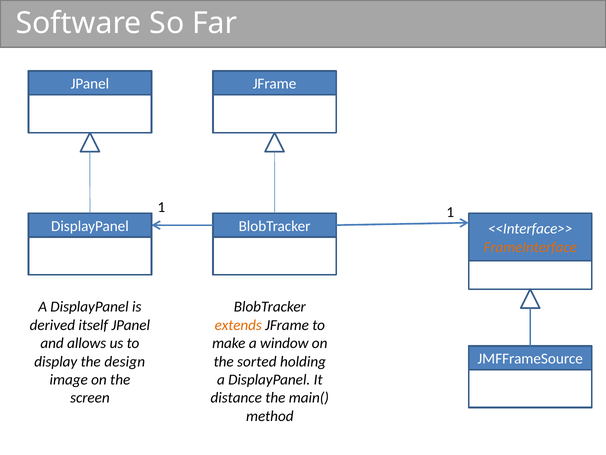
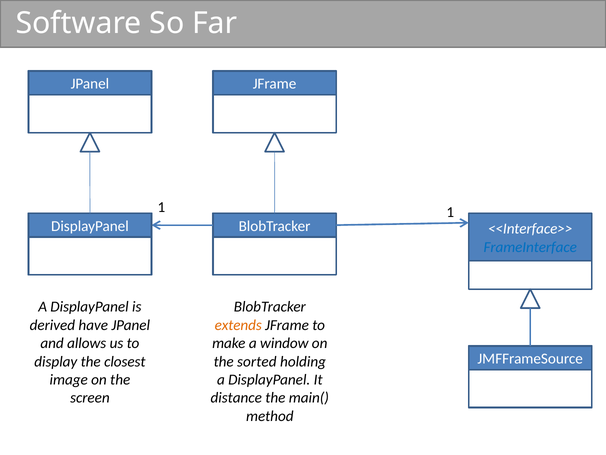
FrameInterface colour: orange -> blue (530, 247)
itself: itself -> have (93, 325)
design: design -> closest (125, 361)
